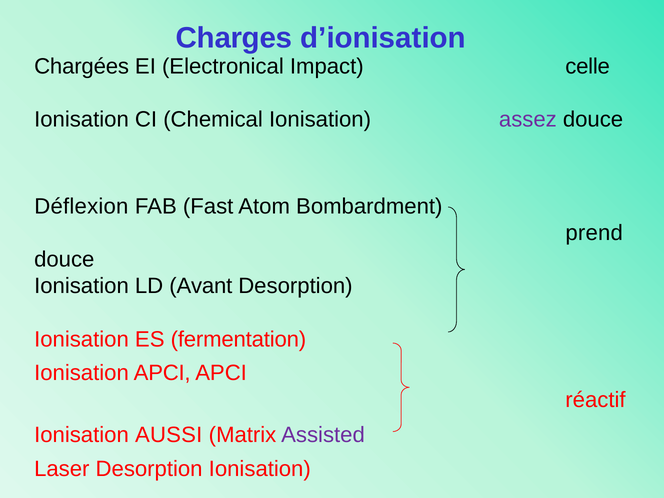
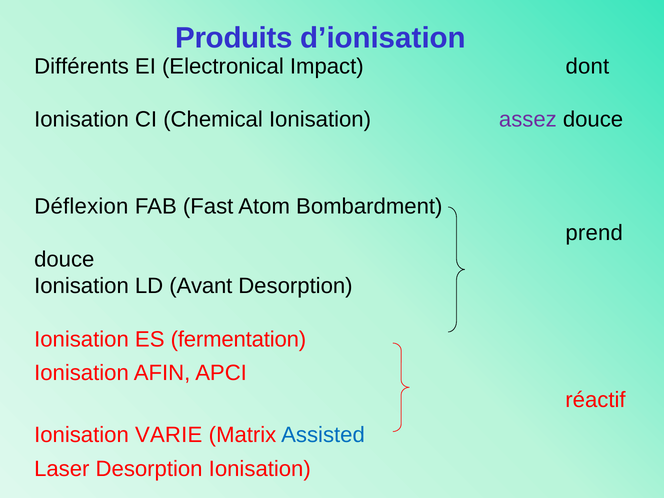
Charges: Charges -> Produits (234, 38)
Chargées: Chargées -> Différents (81, 66)
celle: celle -> dont (587, 66)
Ionisation APCI: APCI -> AFIN (162, 373)
AUSSI: AUSSI -> VARIE (169, 435)
Assisted colour: purple -> blue (323, 435)
